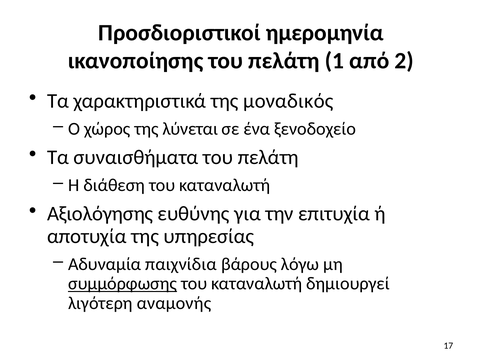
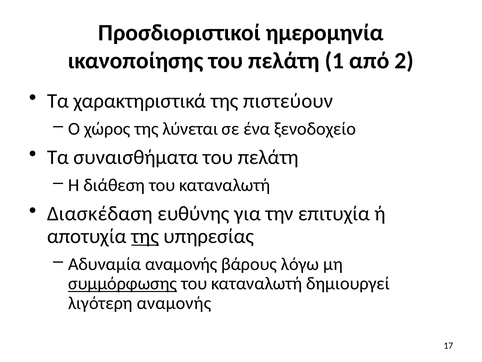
μοναδικός: μοναδικός -> πιστεύουν (288, 101)
Αξιολόγησης: Αξιολόγησης -> Διασκέδαση (100, 213)
της underline: none -> present (145, 236)
Αδυναμία παιχνίδια: παιχνίδια -> αναμονής (181, 264)
